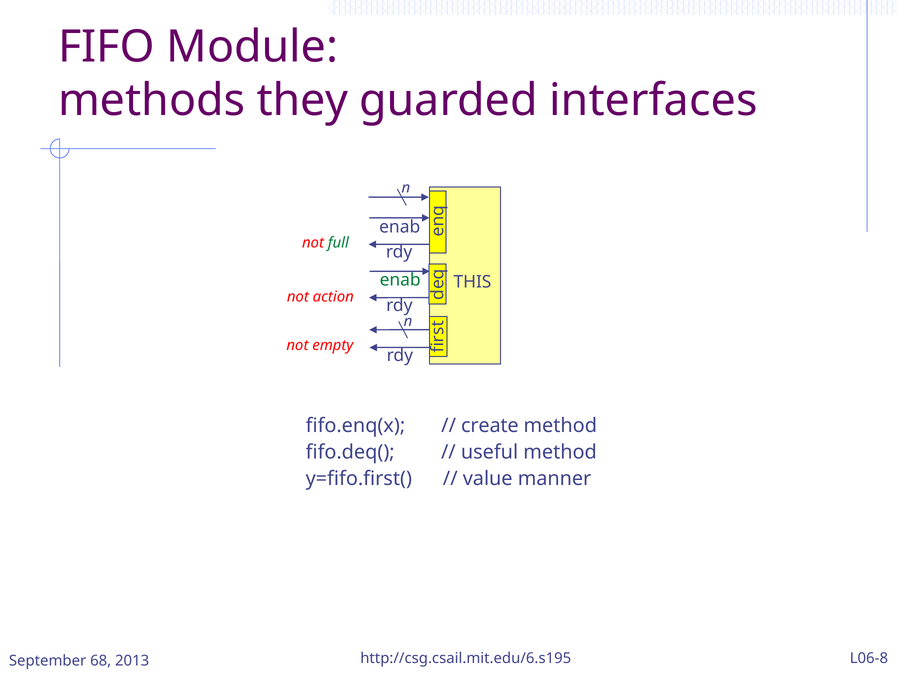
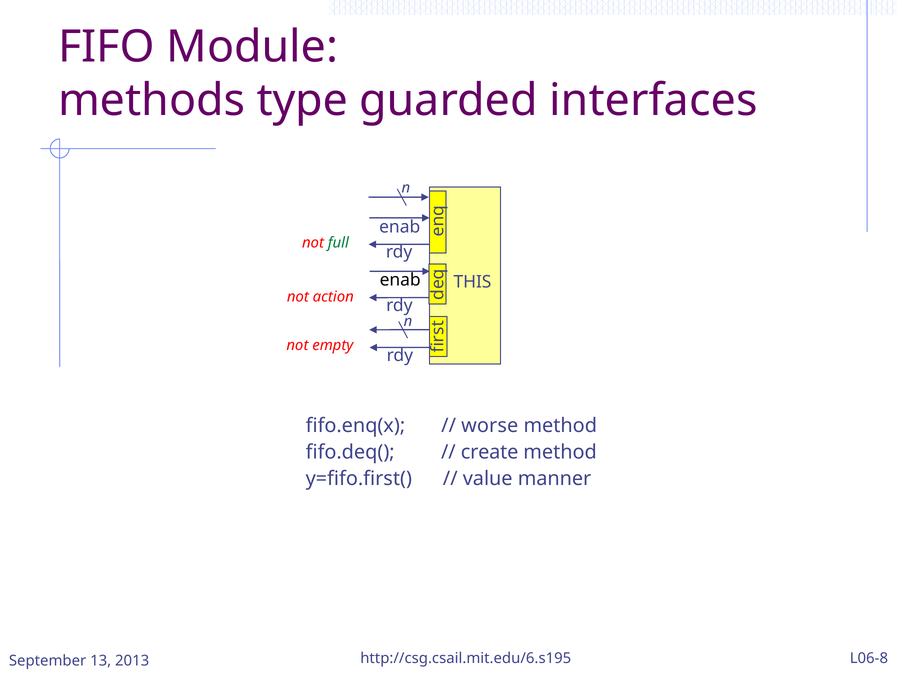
they: they -> type (302, 101)
enab colour: green -> black (400, 280)
create: create -> worse (490, 426)
useful: useful -> create (490, 452)
68: 68 -> 13 (101, 660)
